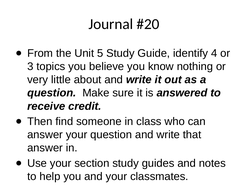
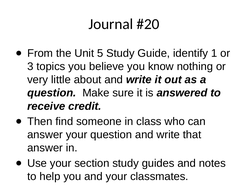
4: 4 -> 1 (214, 53)
